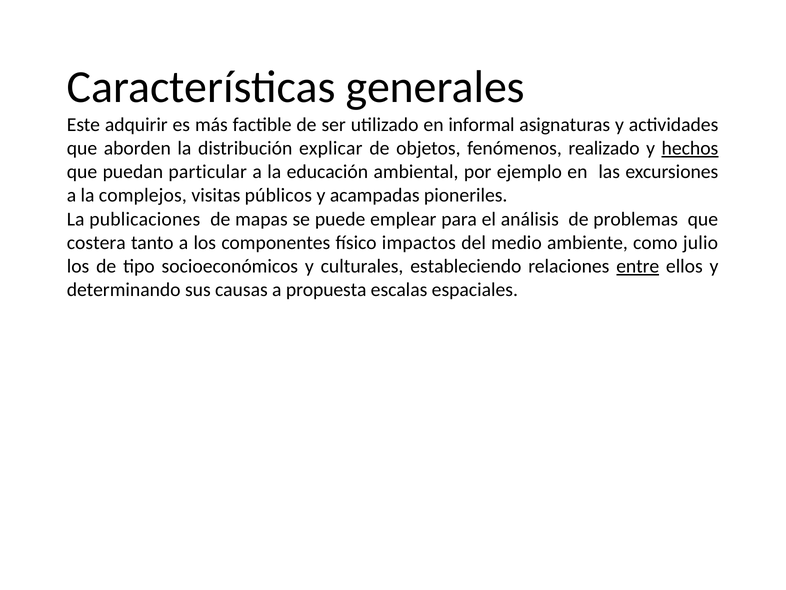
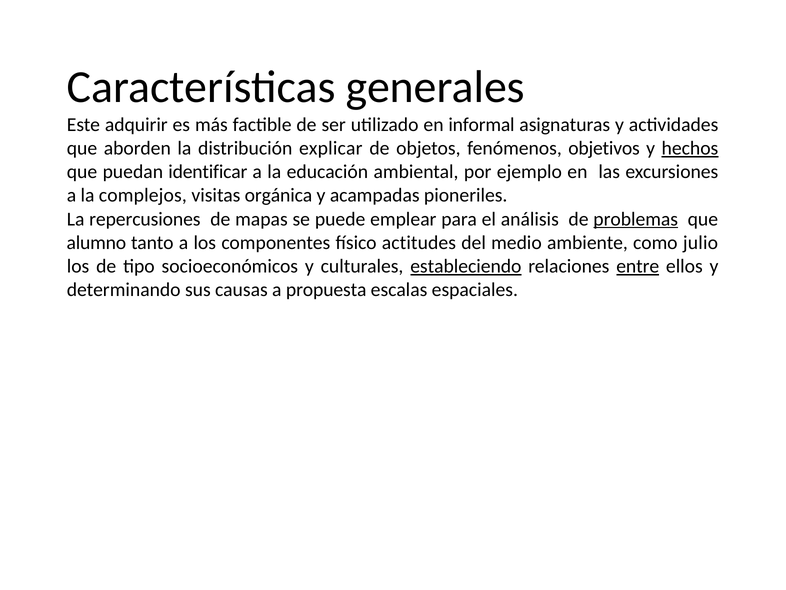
realizado: realizado -> objetivos (604, 148)
particular: particular -> identificar (208, 172)
públicos: públicos -> orgánica (278, 195)
publicaciones: publicaciones -> repercusiones (145, 219)
problemas underline: none -> present (636, 219)
costera: costera -> alumno (96, 242)
impactos: impactos -> actitudes (419, 242)
estableciendo underline: none -> present (466, 266)
